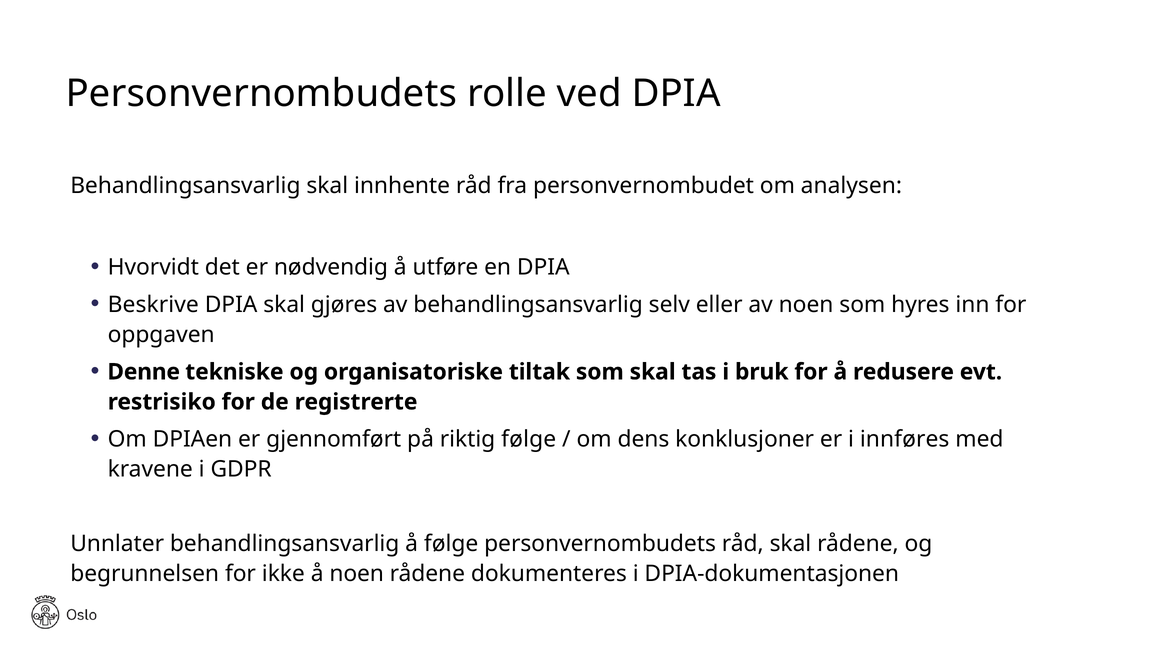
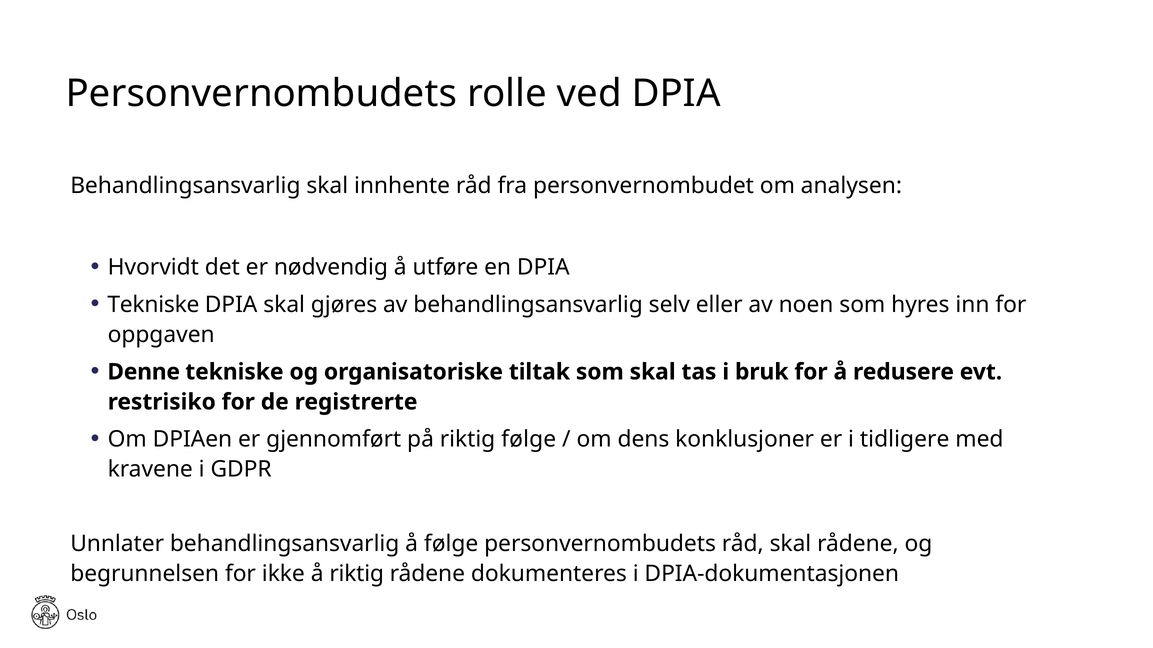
Beskrive: Beskrive -> Tekniske (153, 305)
innføres: innføres -> tidligere (905, 440)
å noen: noen -> riktig (357, 574)
